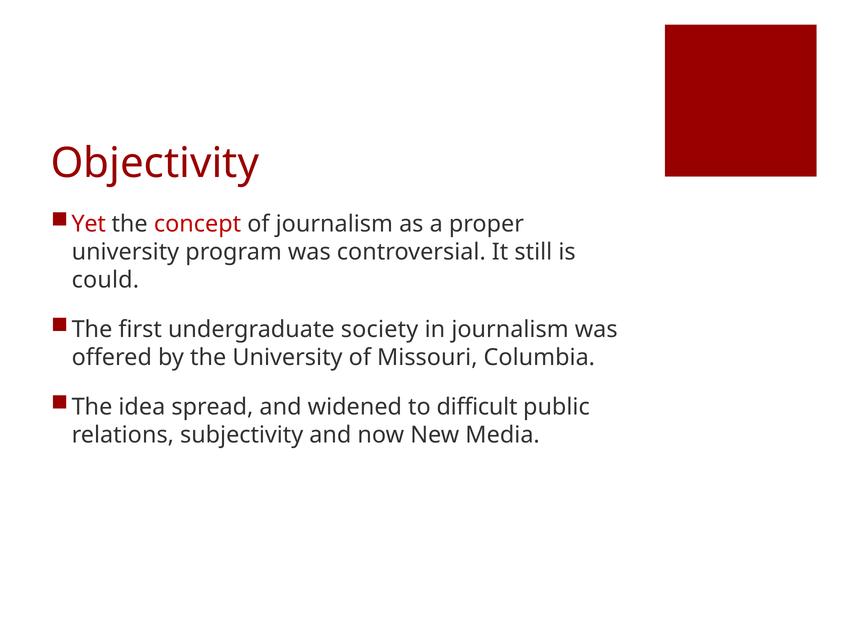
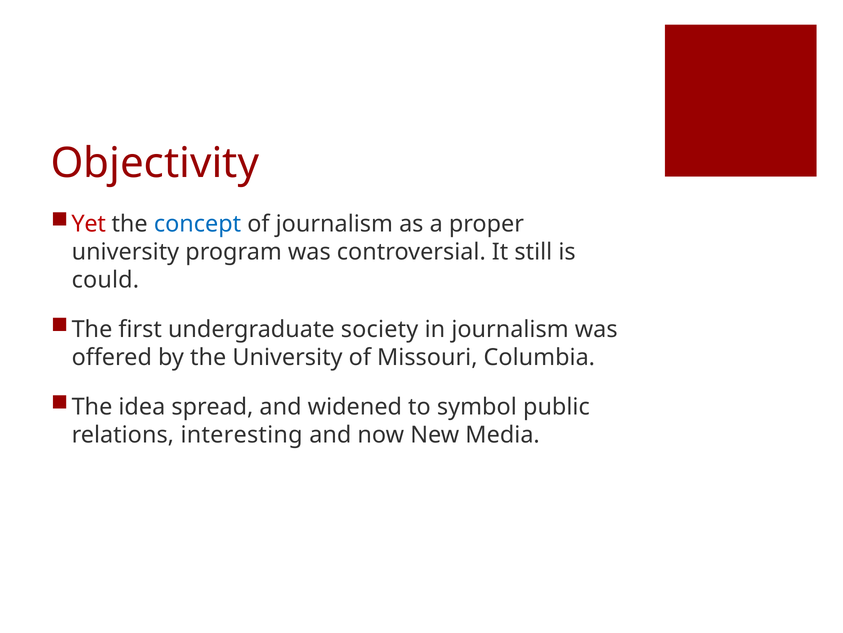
concept colour: red -> blue (198, 224)
difficult: difficult -> symbol (477, 406)
subjectivity: subjectivity -> interesting (242, 434)
